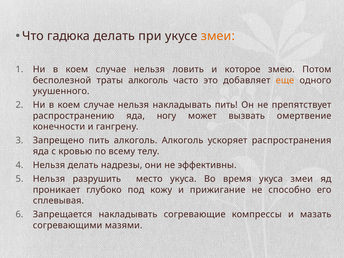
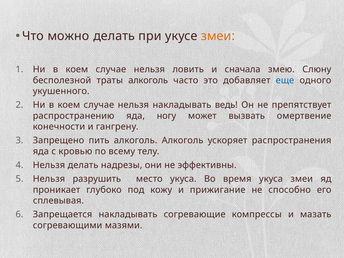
гадюка: гадюка -> можно (68, 36)
которое: которое -> сначала (243, 69)
Потом: Потом -> Слюну (317, 69)
еще colour: orange -> blue (285, 80)
накладывать пить: пить -> ведь (226, 105)
